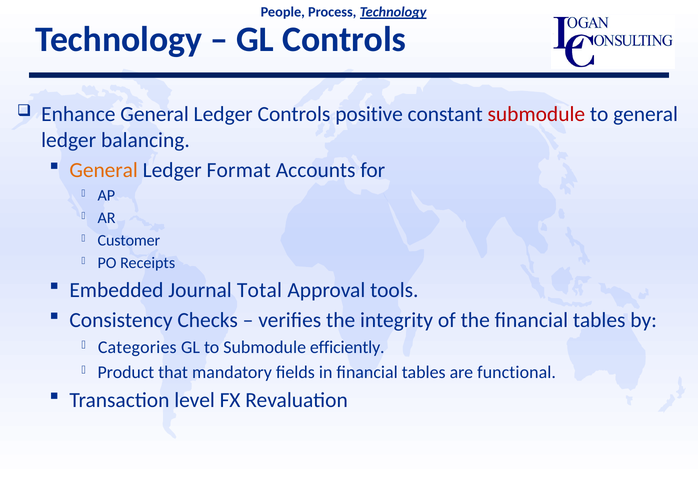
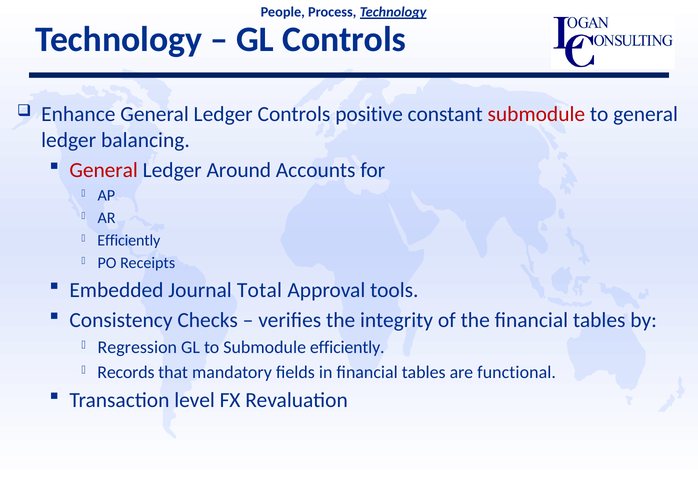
General colour: orange -> red (104, 170)
Format: Format -> Around (239, 170)
Customer: Customer -> Efficiently (129, 241)
Categories: Categories -> Regression (137, 347)
Product: Product -> Records (126, 372)
